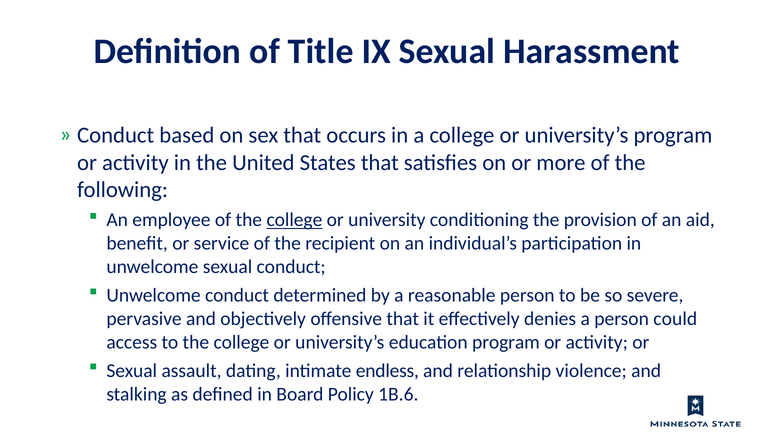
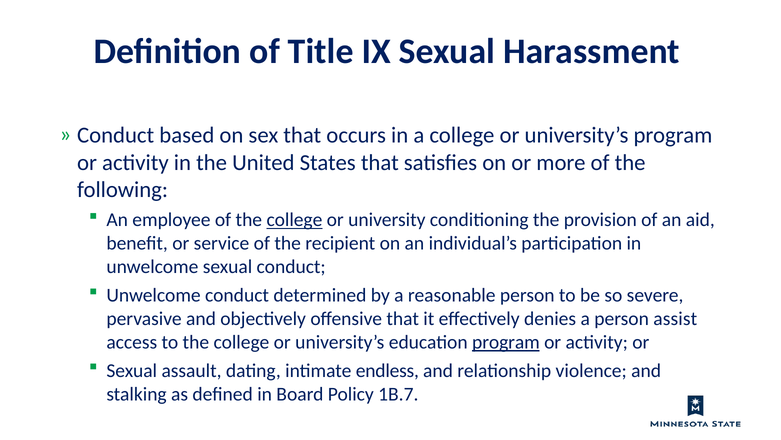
could: could -> assist (675, 318)
program underline: none -> present (506, 342)
1B.6: 1B.6 -> 1B.7 (398, 393)
